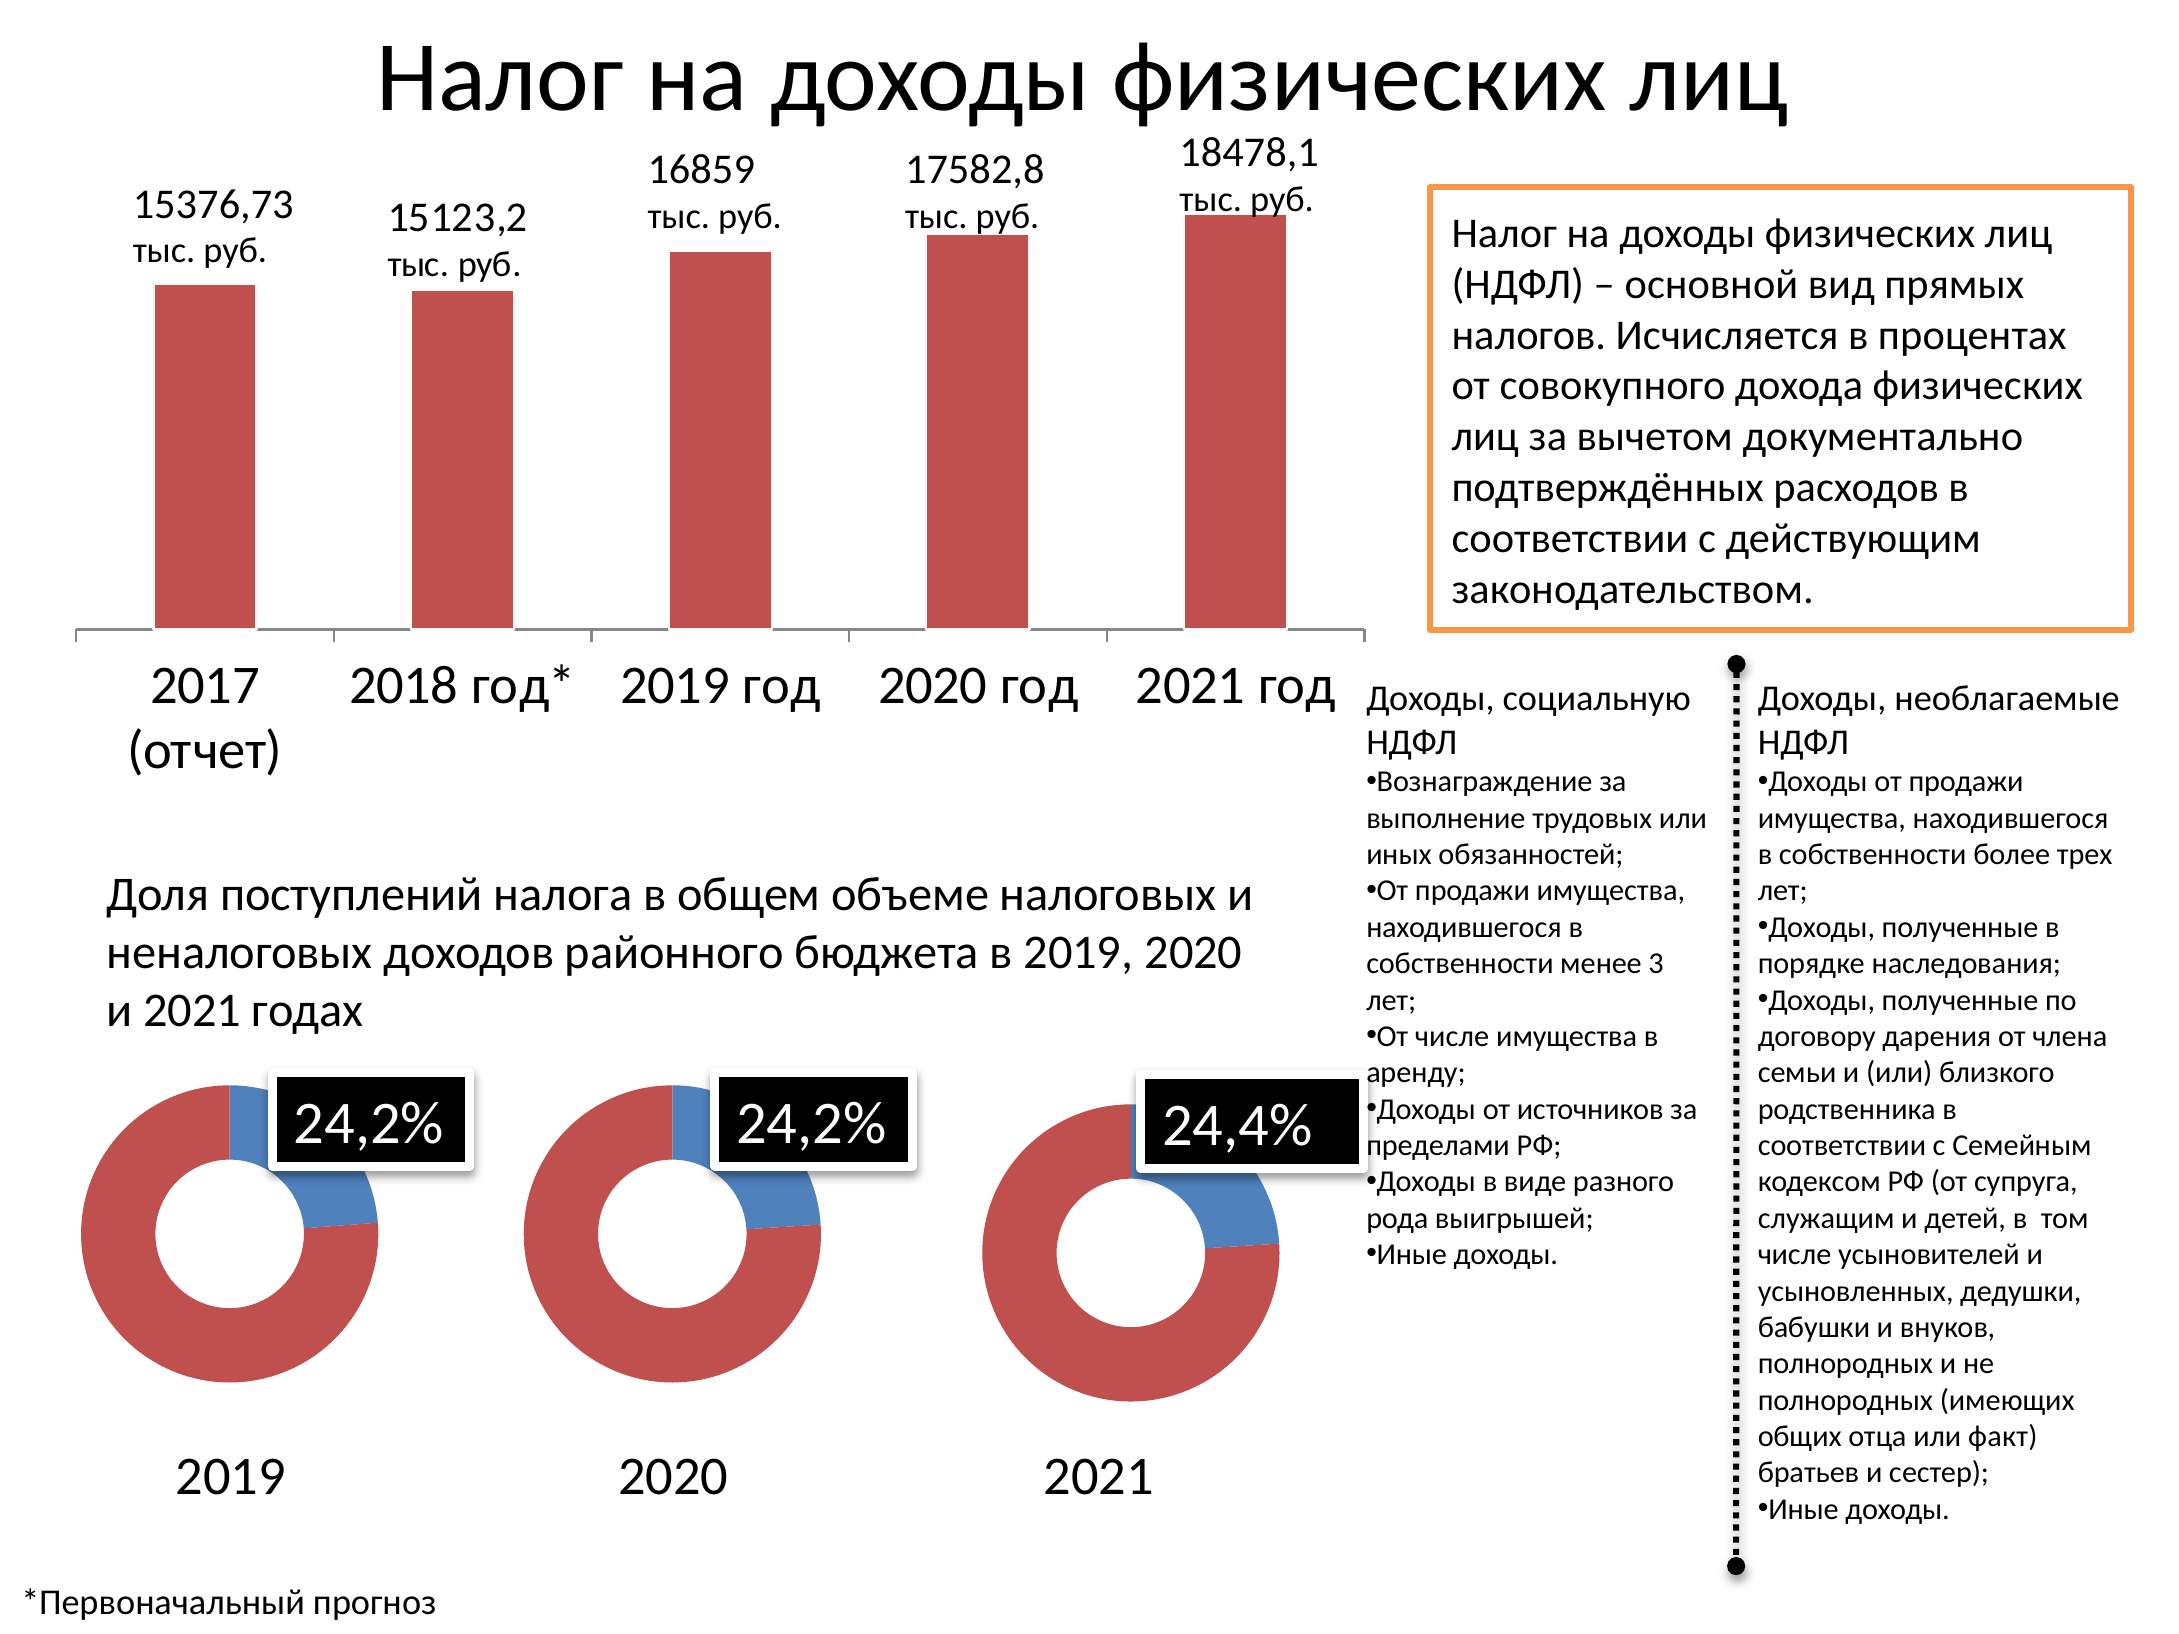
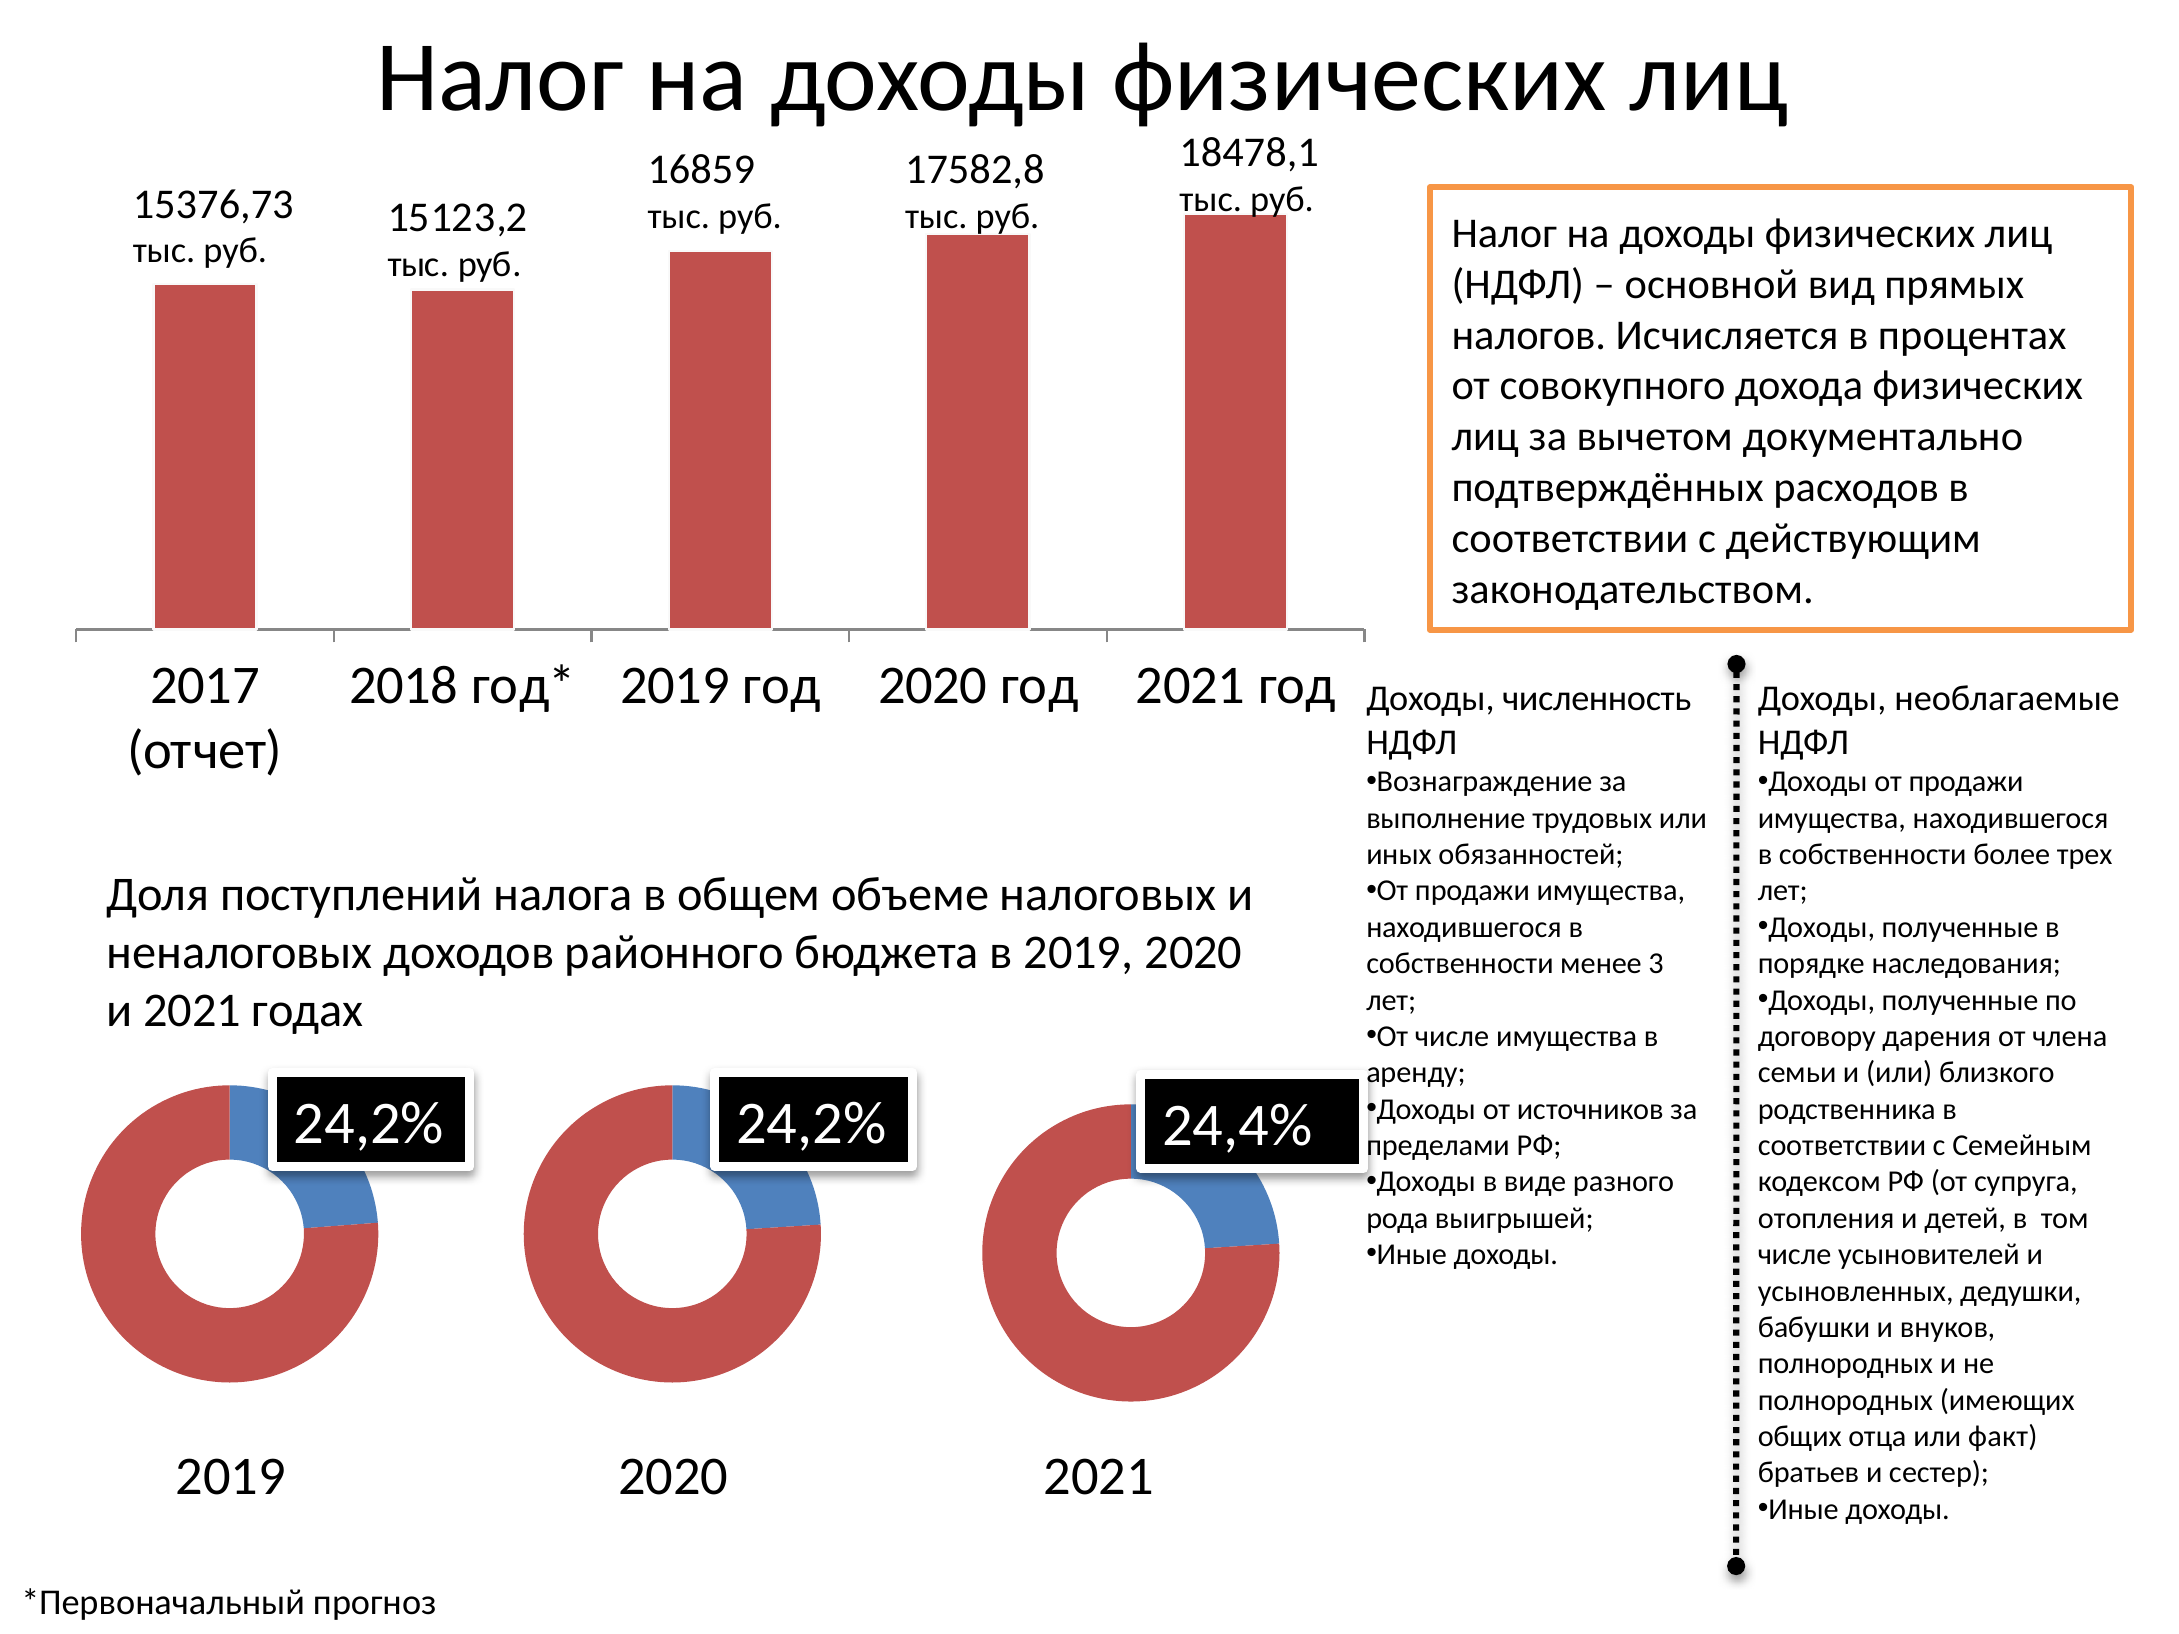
социальную: социальную -> численность (1597, 699)
служащим: служащим -> отопления (1826, 1218)
